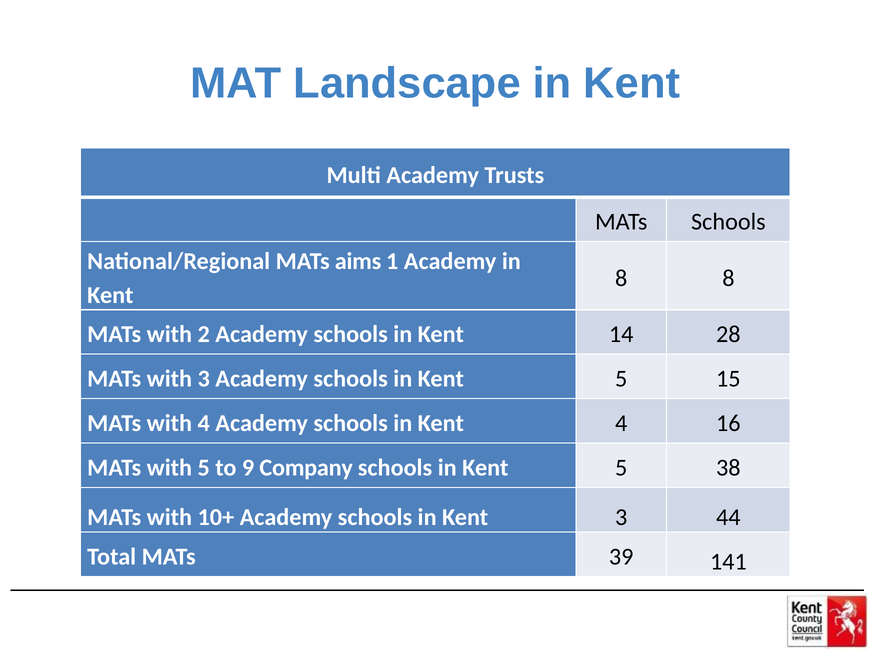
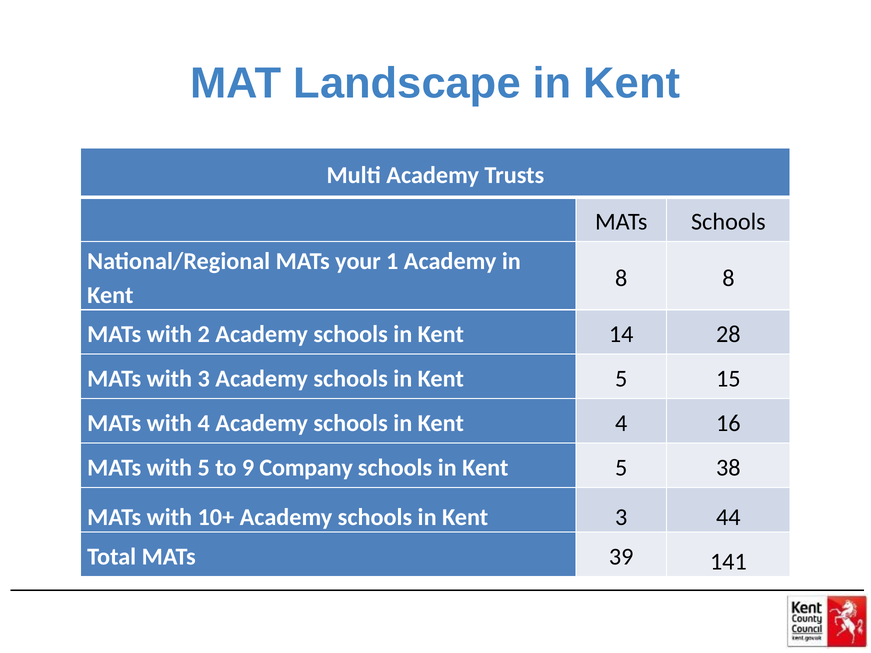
aims: aims -> your (358, 261)
